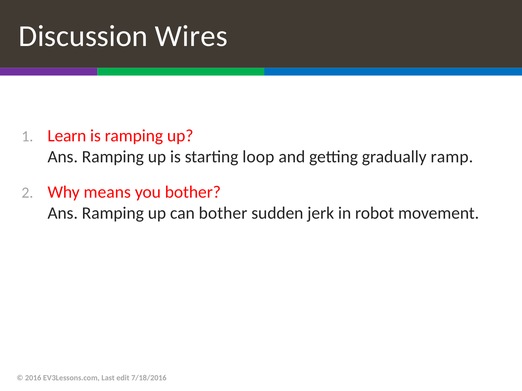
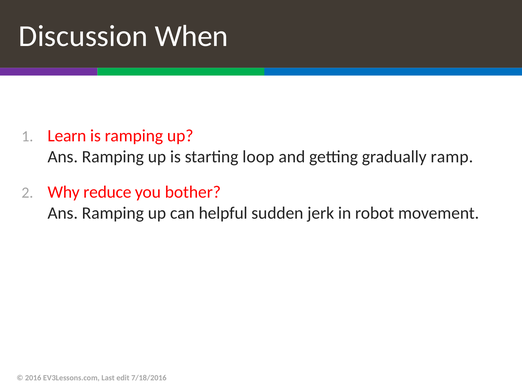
Wires: Wires -> When (192, 36)
means: means -> reduce (107, 192)
can bother: bother -> helpful (223, 213)
